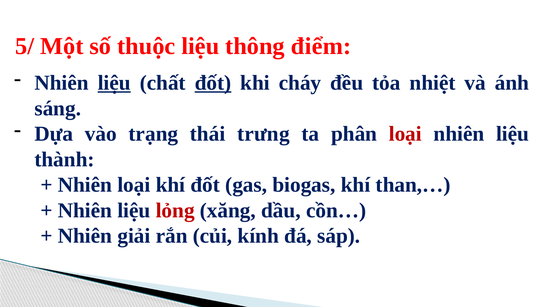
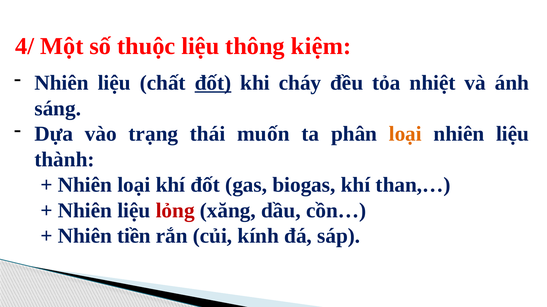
5/: 5/ -> 4/ (25, 46)
điểm: điểm -> kiệm (321, 46)
liệu underline: present -> none (114, 83)
trưng: trưng -> muốn (263, 134)
loại colour: red -> orange (405, 134)
giải: giải -> tiền (134, 236)
